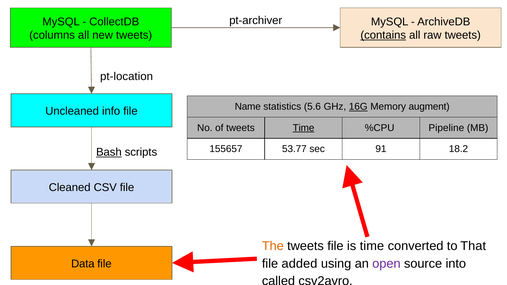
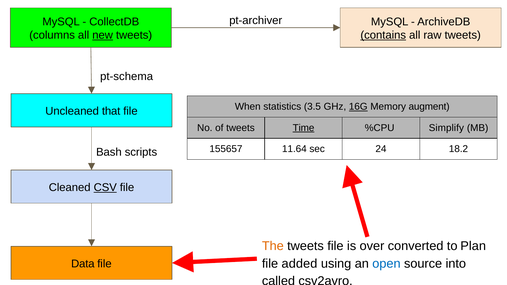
new underline: none -> present (103, 35)
pt-location: pt-location -> pt-schema (127, 77)
Name: Name -> When (248, 107)
5.6: 5.6 -> 3.5 (312, 107)
info: info -> that (111, 111)
Pipeline: Pipeline -> Simplify (446, 128)
53.77: 53.77 -> 11.64 (294, 149)
91: 91 -> 24 (381, 149)
Bash underline: present -> none (109, 152)
CSV underline: none -> present (105, 188)
is time: time -> over (372, 246)
That: That -> Plan (473, 246)
open colour: purple -> blue (386, 264)
